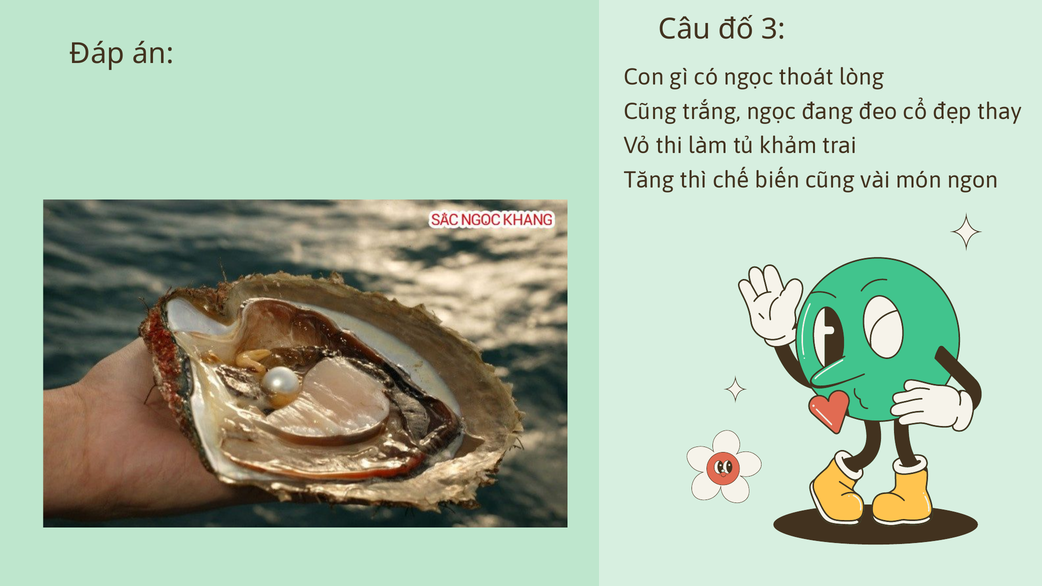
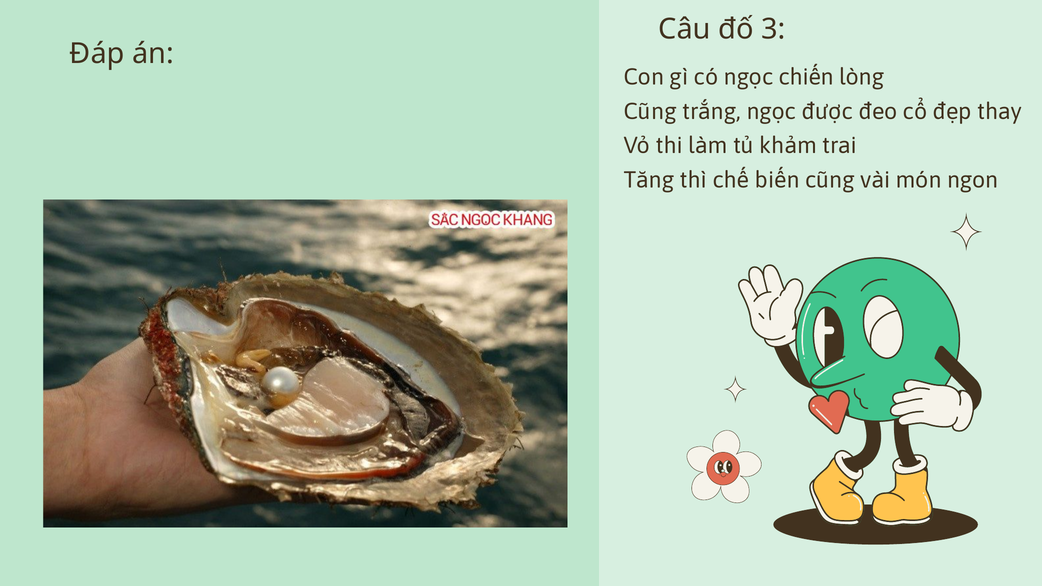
thoát: thoát -> chiến (806, 77)
đang: đang -> được (827, 112)
